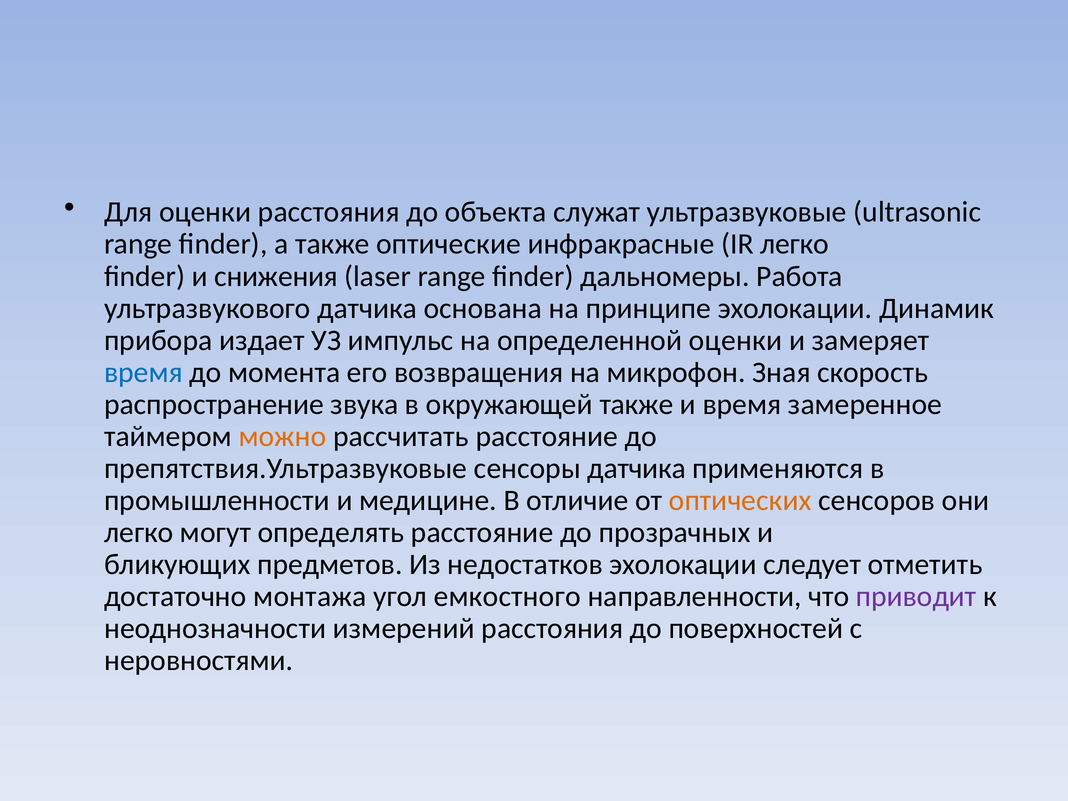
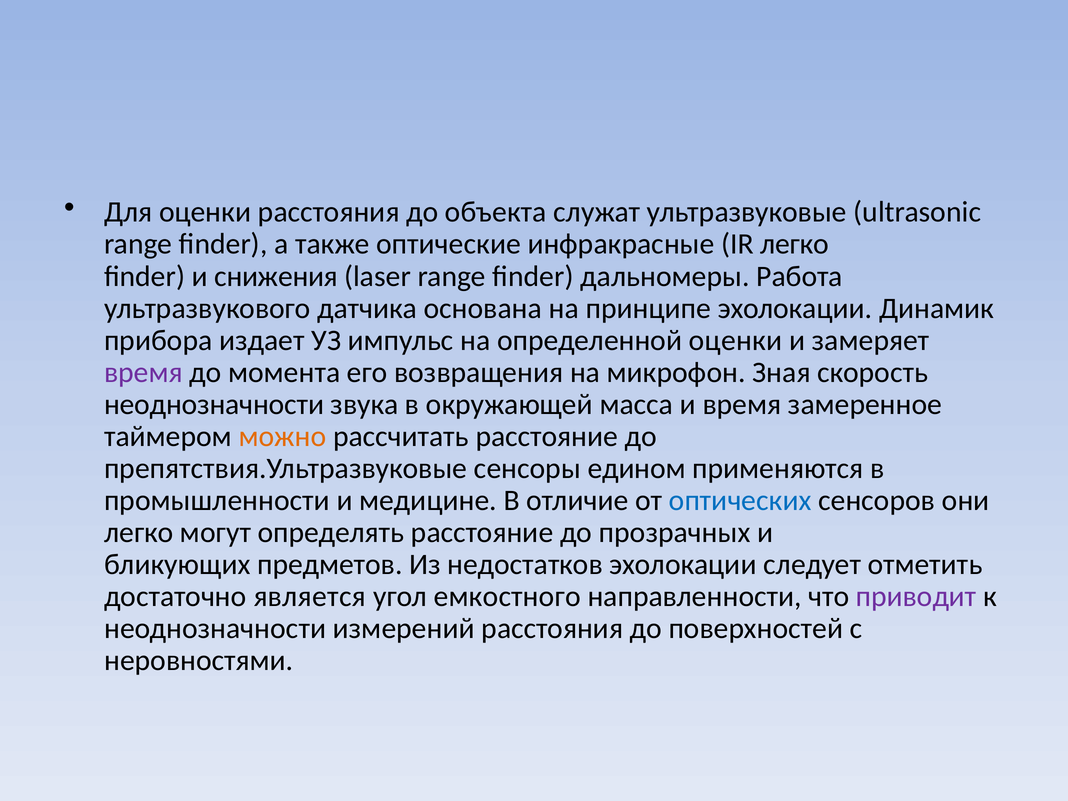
время colour: blue -> purple (143, 372)
распространение: распространение -> неоднозначности (214, 404)
окружающей также: также -> масса (636, 404)
сенсоры датчика: датчика -> едином (637, 468)
оптических colour: orange -> blue (740, 500)
монтажа: монтажа -> является (310, 597)
